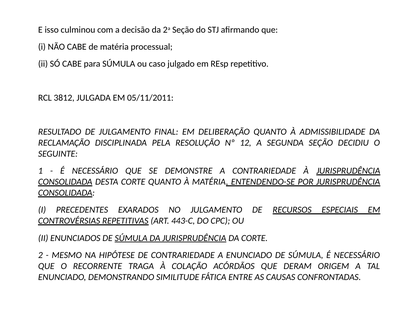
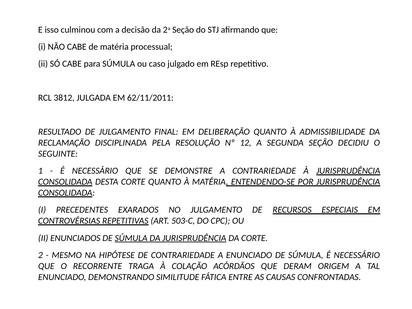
05/11/2011: 05/11/2011 -> 62/11/2011 (150, 98)
443-C: 443-C -> 503-C (183, 221)
